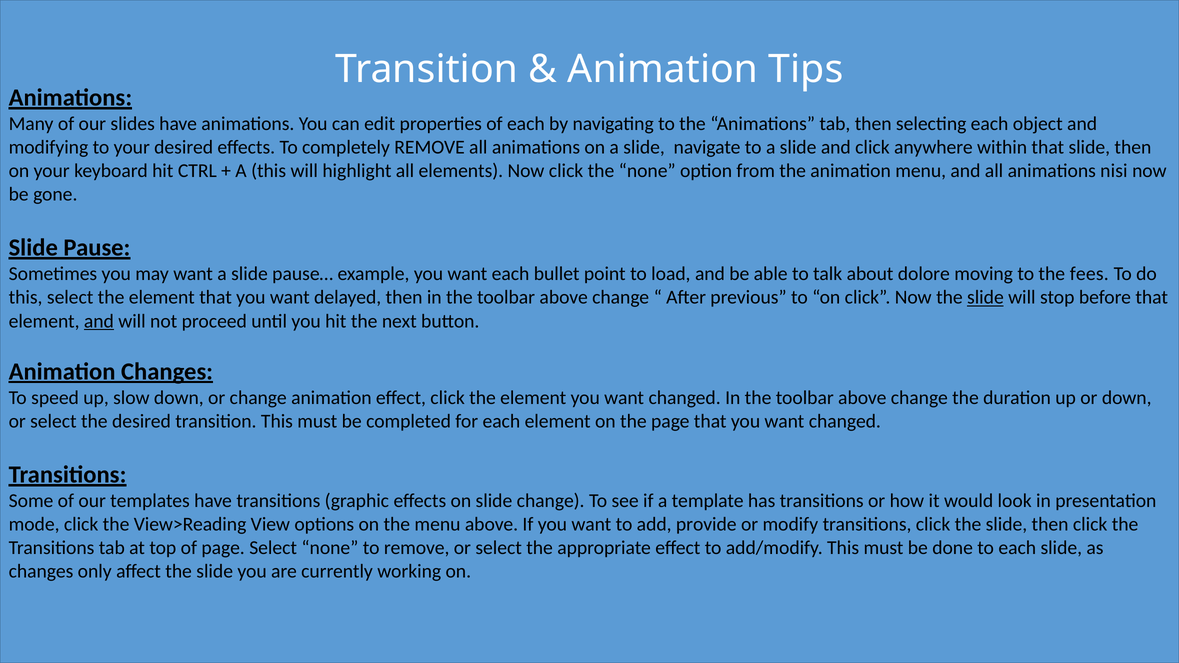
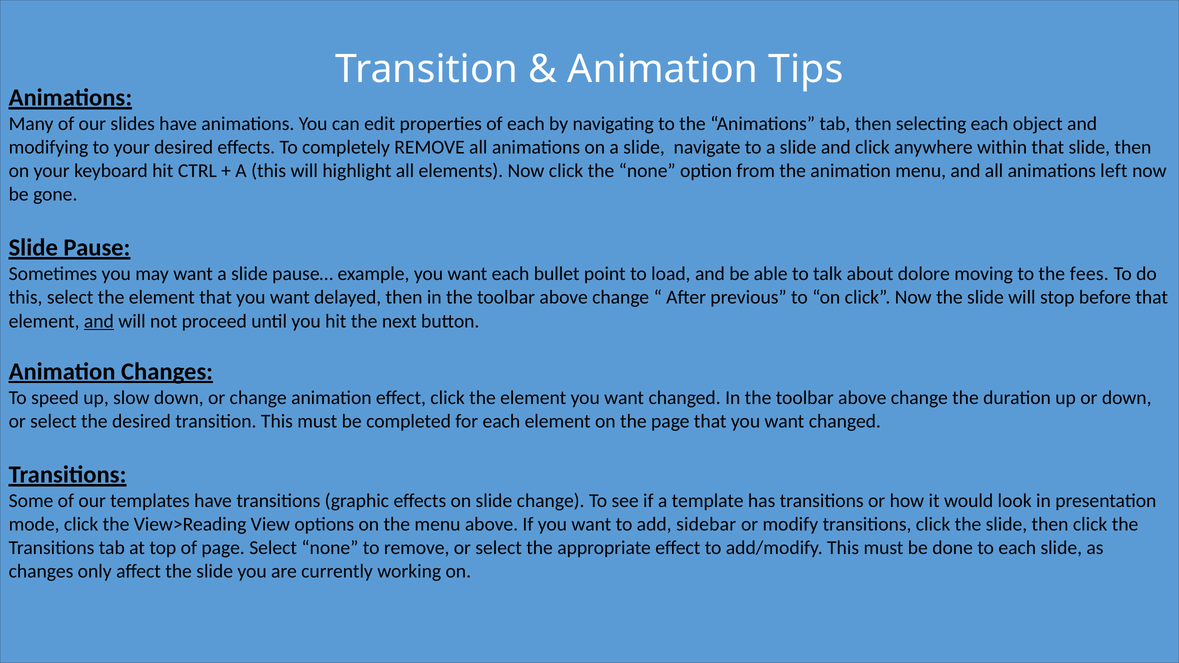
nisi: nisi -> left (1114, 171)
slide underline: present -> none (985, 298)
provide: provide -> sidebar (706, 524)
